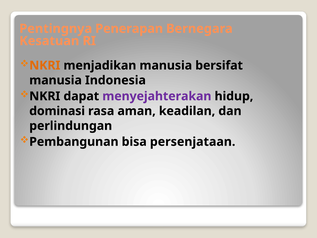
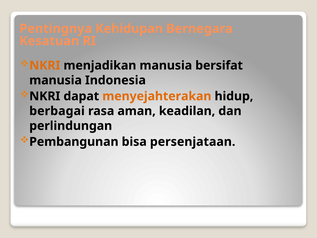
Penerapan: Penerapan -> Kehidupan (129, 29)
menyejahterakan colour: purple -> orange (157, 96)
dominasi: dominasi -> berbagai (57, 111)
